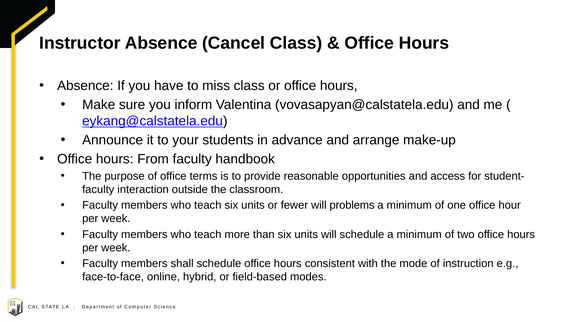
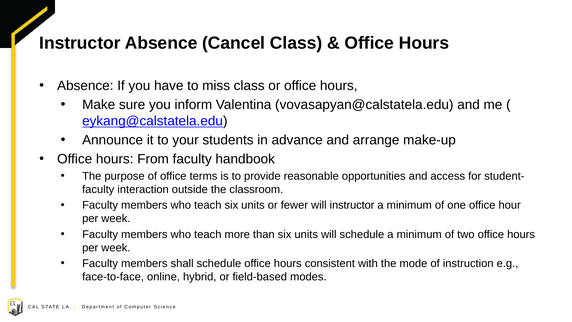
will problems: problems -> instructor (352, 205)
